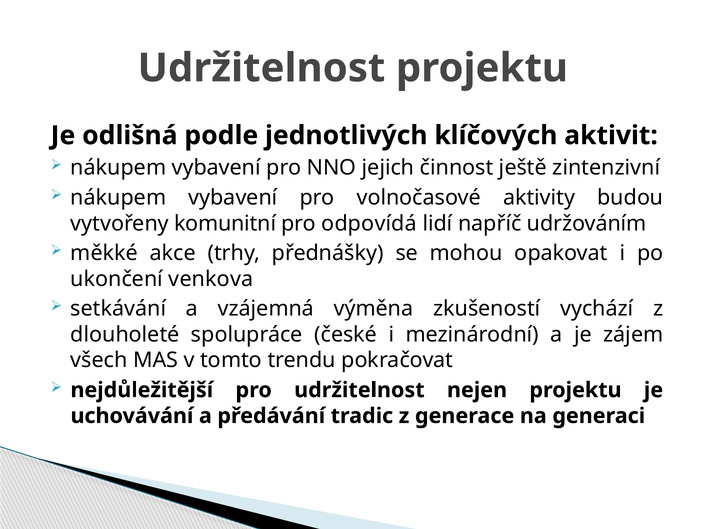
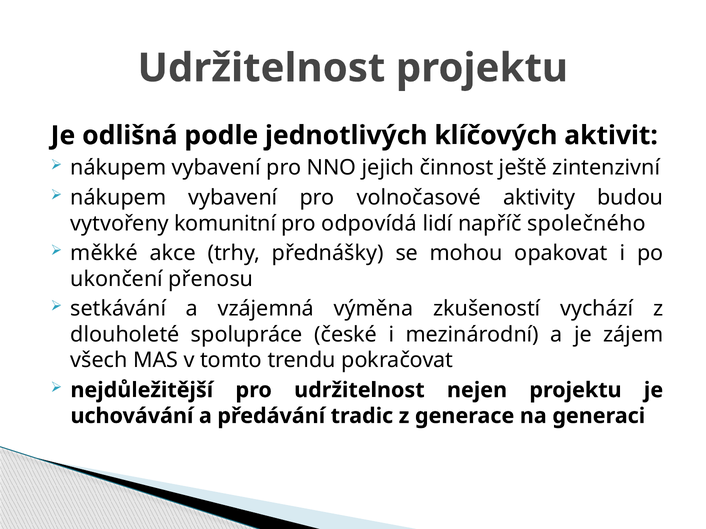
udržováním: udržováním -> společného (587, 224)
venkova: venkova -> přenosu (211, 279)
